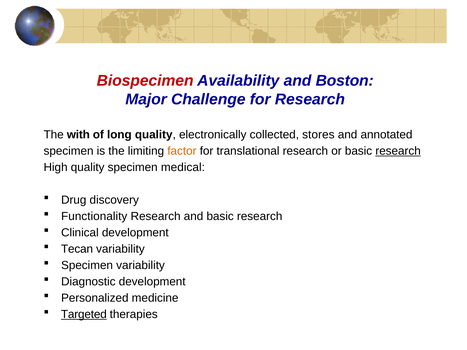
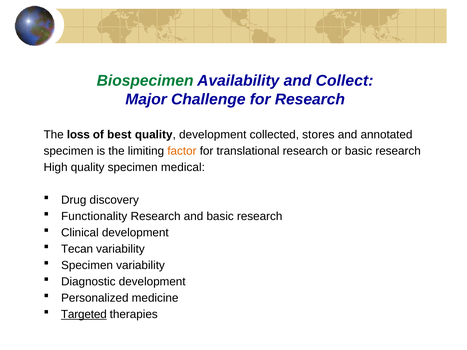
Biospecimen colour: red -> green (145, 81)
Boston: Boston -> Collect (345, 81)
with: with -> loss (78, 135)
long: long -> best (119, 135)
quality electronically: electronically -> development (213, 135)
research underline: present -> none (398, 151)
